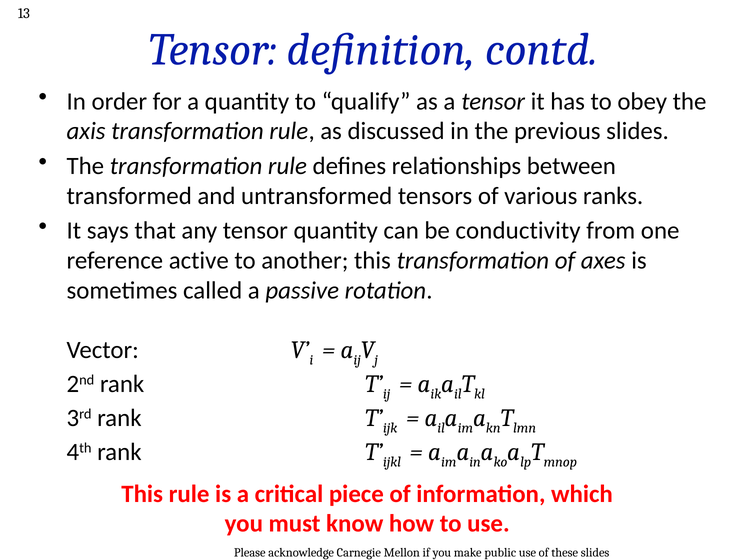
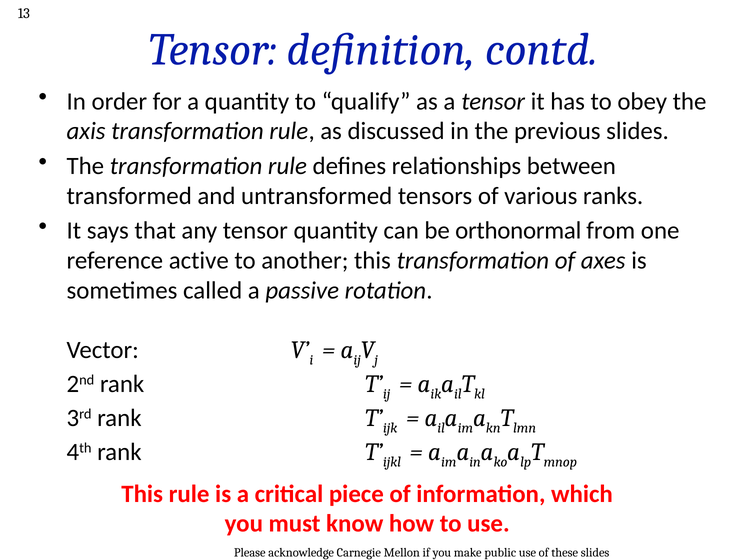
conductivity: conductivity -> orthonormal (518, 231)
